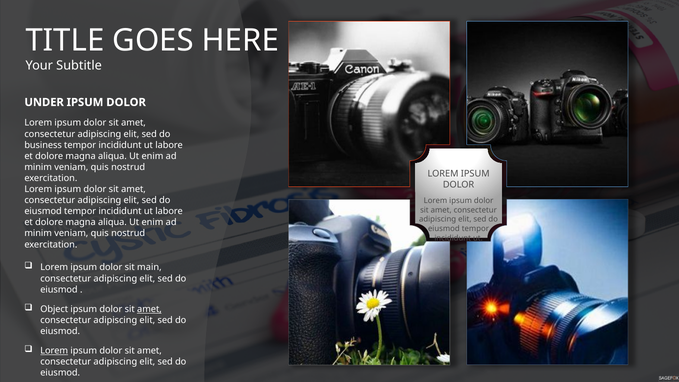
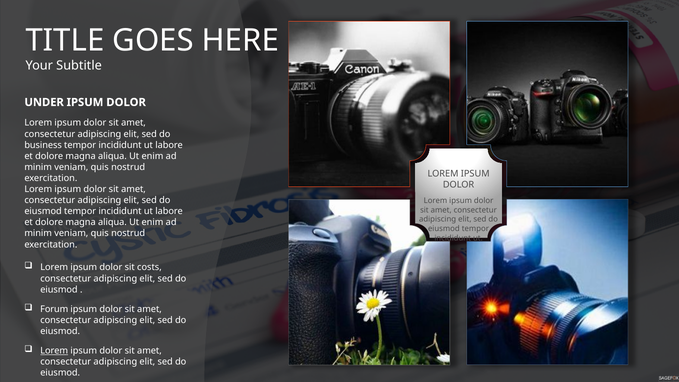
main: main -> costs (149, 267)
Object: Object -> Forum (54, 309)
amet underline: present -> none (149, 309)
